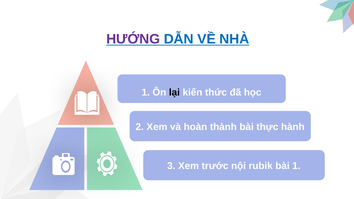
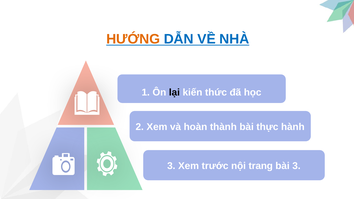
HƯỚNG colour: purple -> orange (133, 39)
rubik: rubik -> trang (261, 166)
bài 1: 1 -> 3 (296, 166)
